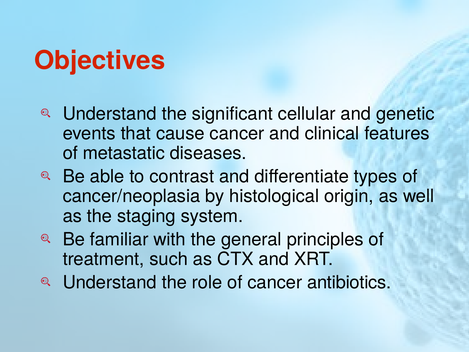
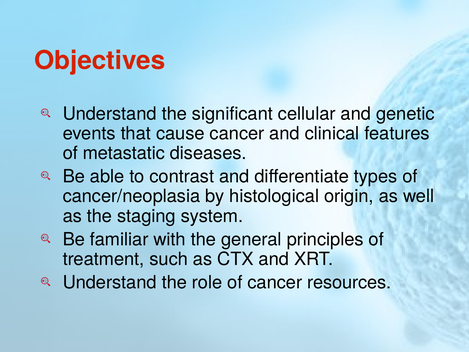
antibiotics: antibiotics -> resources (349, 282)
